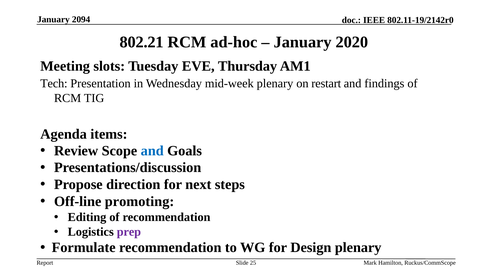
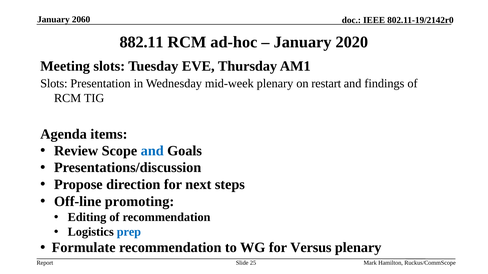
2094: 2094 -> 2060 (81, 19)
802.21: 802.21 -> 882.11 (142, 42)
Tech: Tech -> Slots (54, 84)
prep colour: purple -> blue (129, 232)
Design: Design -> Versus (311, 248)
